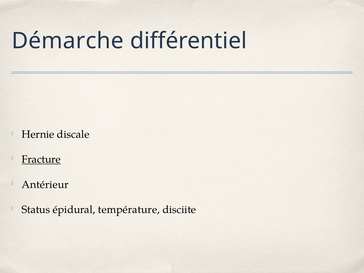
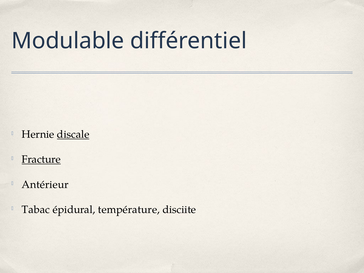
Démarche: Démarche -> Modulable (68, 41)
discale underline: none -> present (73, 134)
Status: Status -> Tabac (36, 210)
